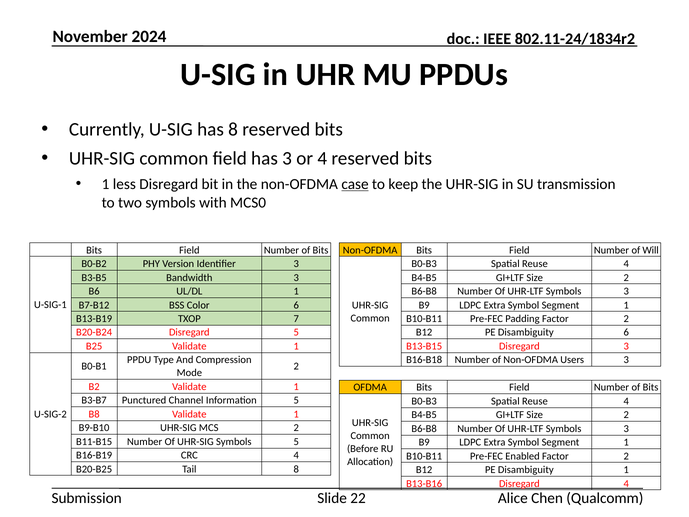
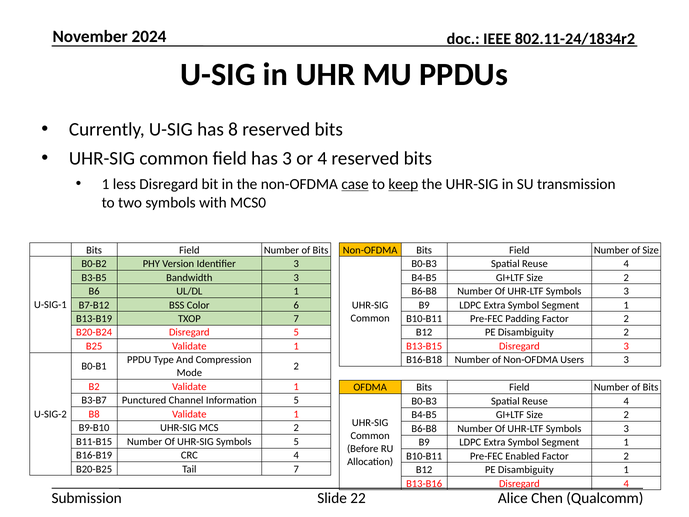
keep underline: none -> present (403, 184)
of Will: Will -> Size (651, 250)
Disambiguity 6: 6 -> 2 (626, 332)
Tail 8: 8 -> 7 (296, 469)
